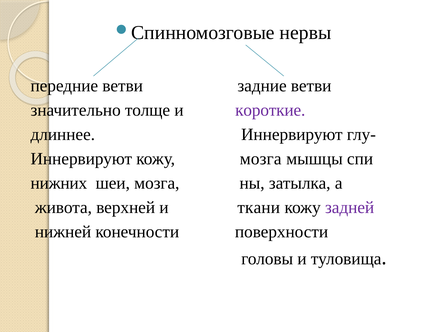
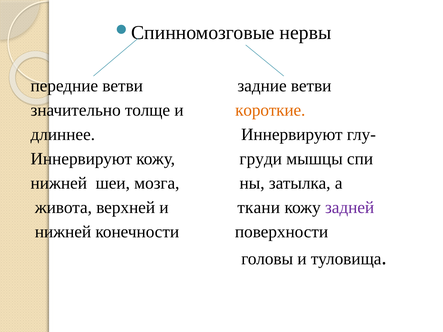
короткие colour: purple -> orange (270, 110)
кожу мозга: мозга -> груди (261, 159)
нижних: нижних -> нижней (59, 183)
